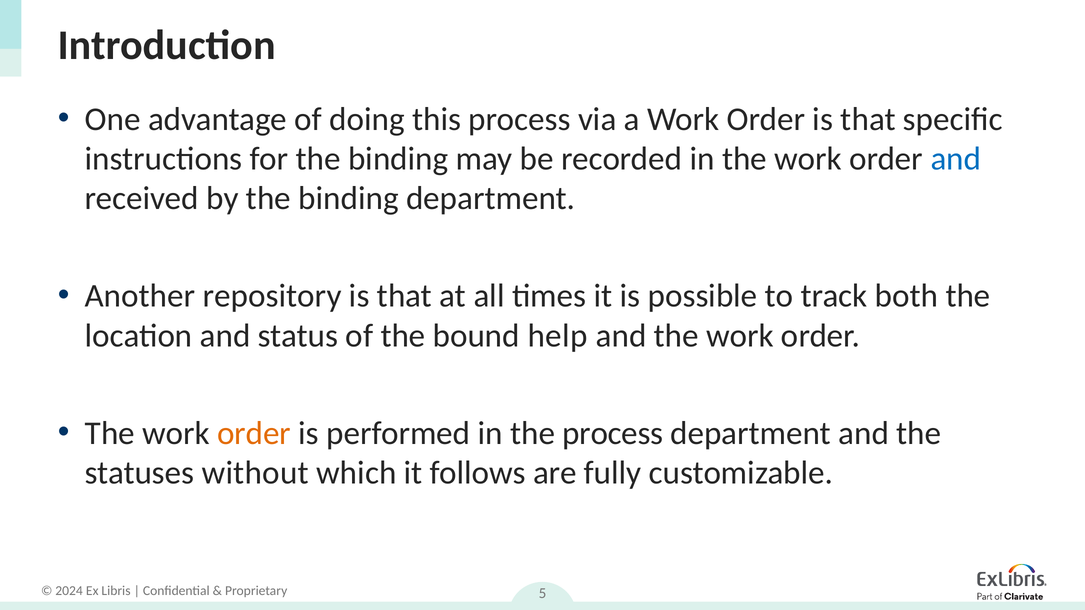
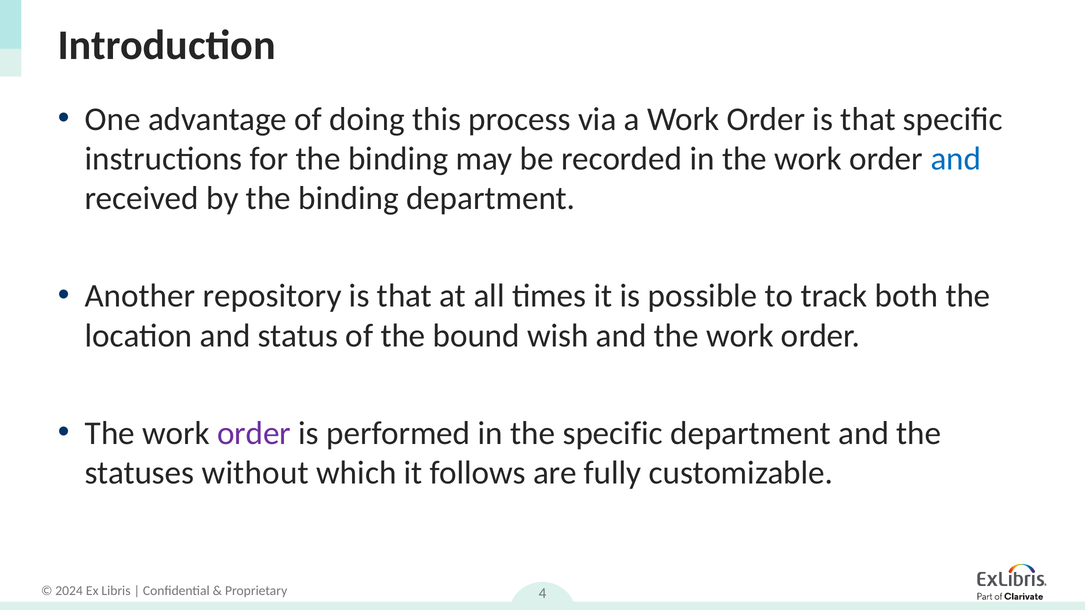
help: help -> wish (558, 336)
order colour: orange -> purple (254, 433)
the process: process -> specific (613, 433)
5: 5 -> 4 (543, 594)
